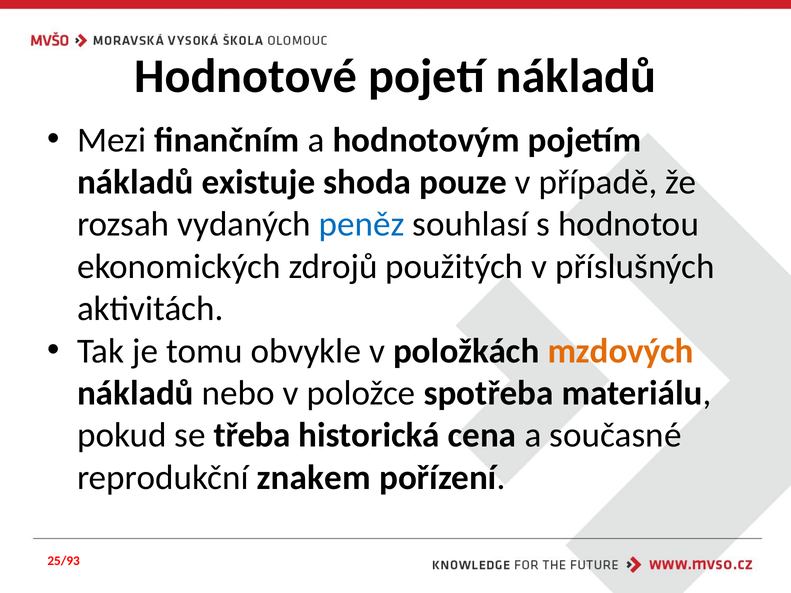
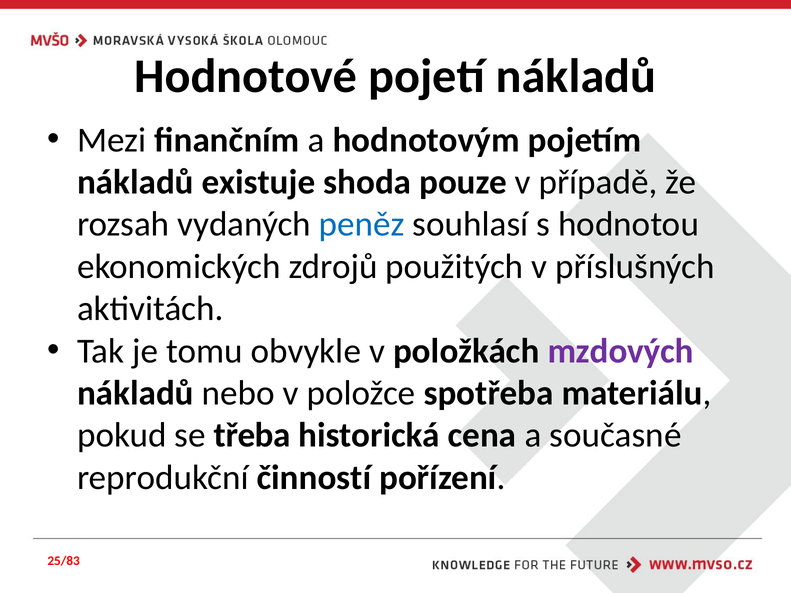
mzdových colour: orange -> purple (621, 351)
znakem: znakem -> činností (314, 478)
25/93: 25/93 -> 25/83 (64, 561)
